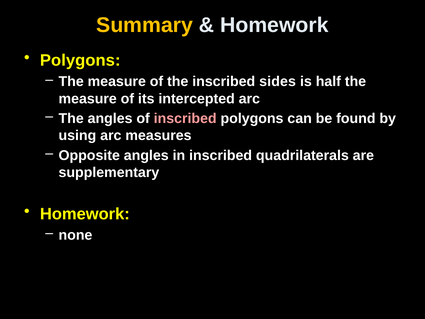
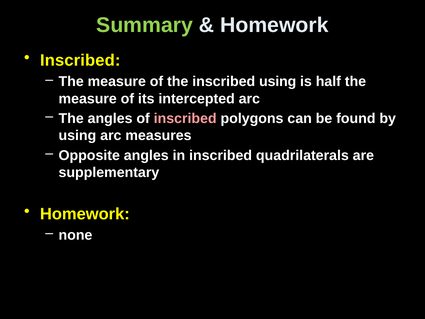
Summary colour: yellow -> light green (145, 25)
Polygons: Polygons -> Inscribed (80, 60)
inscribed sides: sides -> using (278, 82)
